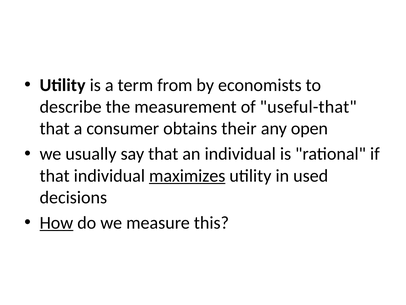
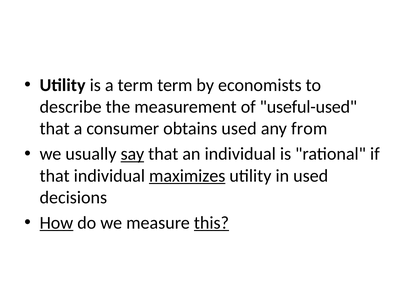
term from: from -> term (175, 85)
useful-that: useful-that -> useful-used (308, 107)
obtains their: their -> used (239, 128)
open: open -> from (309, 128)
say underline: none -> present (132, 154)
this underline: none -> present (211, 222)
